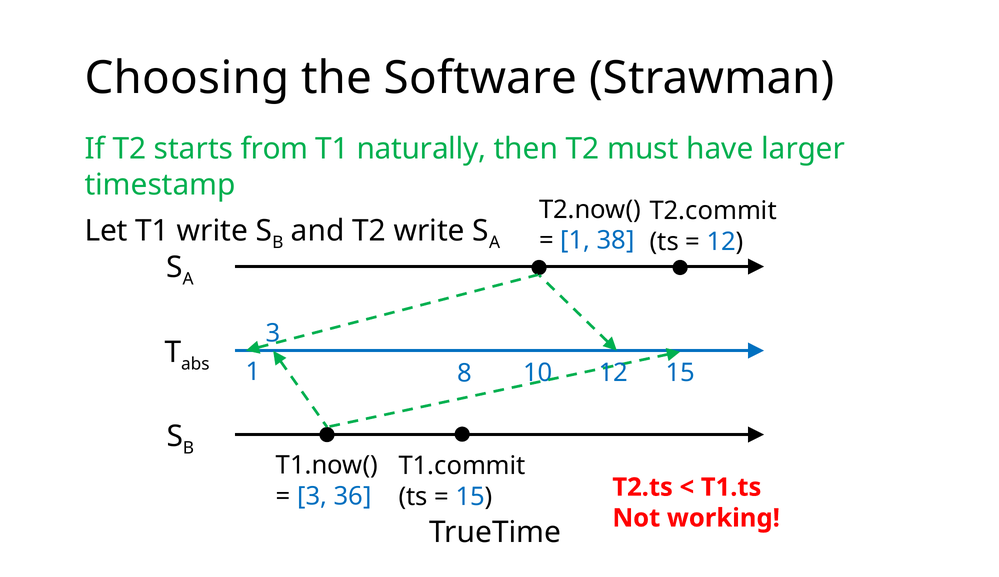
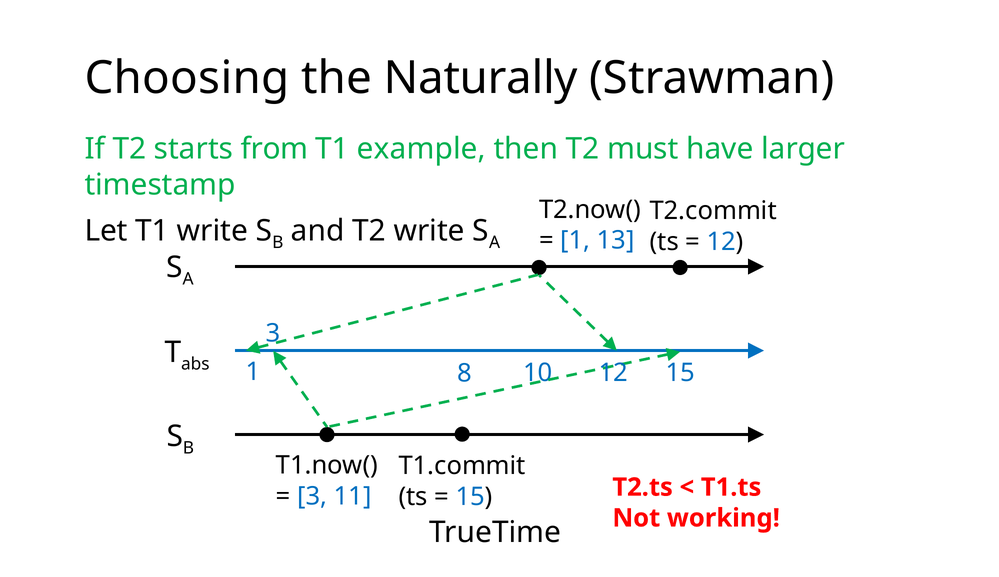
Software: Software -> Naturally (481, 78)
naturally: naturally -> example (421, 149)
38: 38 -> 13 (616, 240)
36: 36 -> 11 (353, 496)
